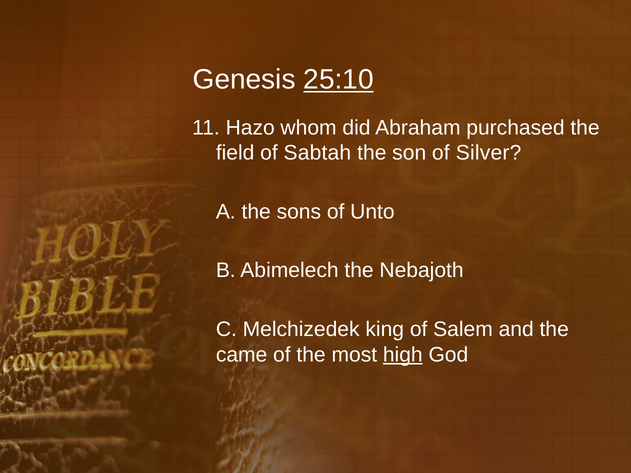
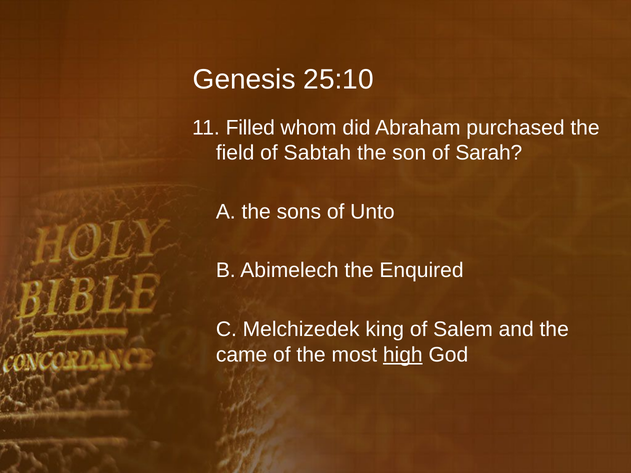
25:10 underline: present -> none (339, 80)
Hazo: Hazo -> Filled (250, 128)
Silver: Silver -> Sarah (489, 153)
Nebajoth: Nebajoth -> Enquired (422, 271)
